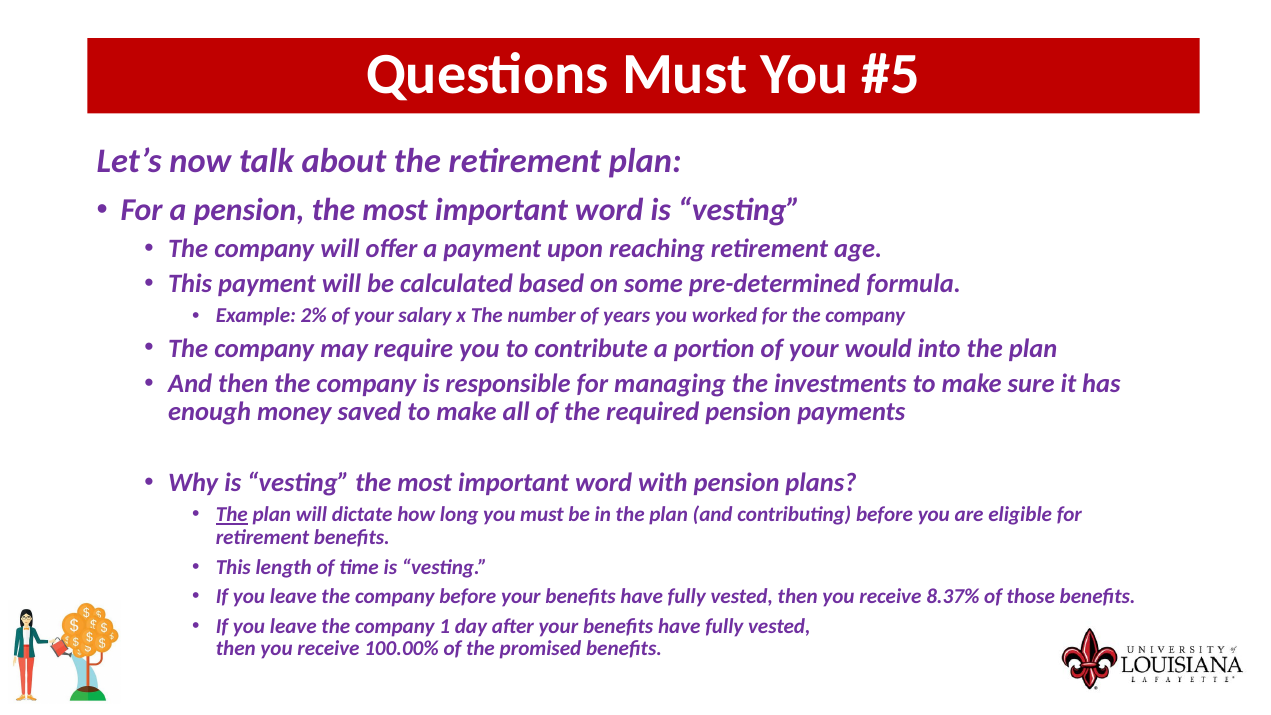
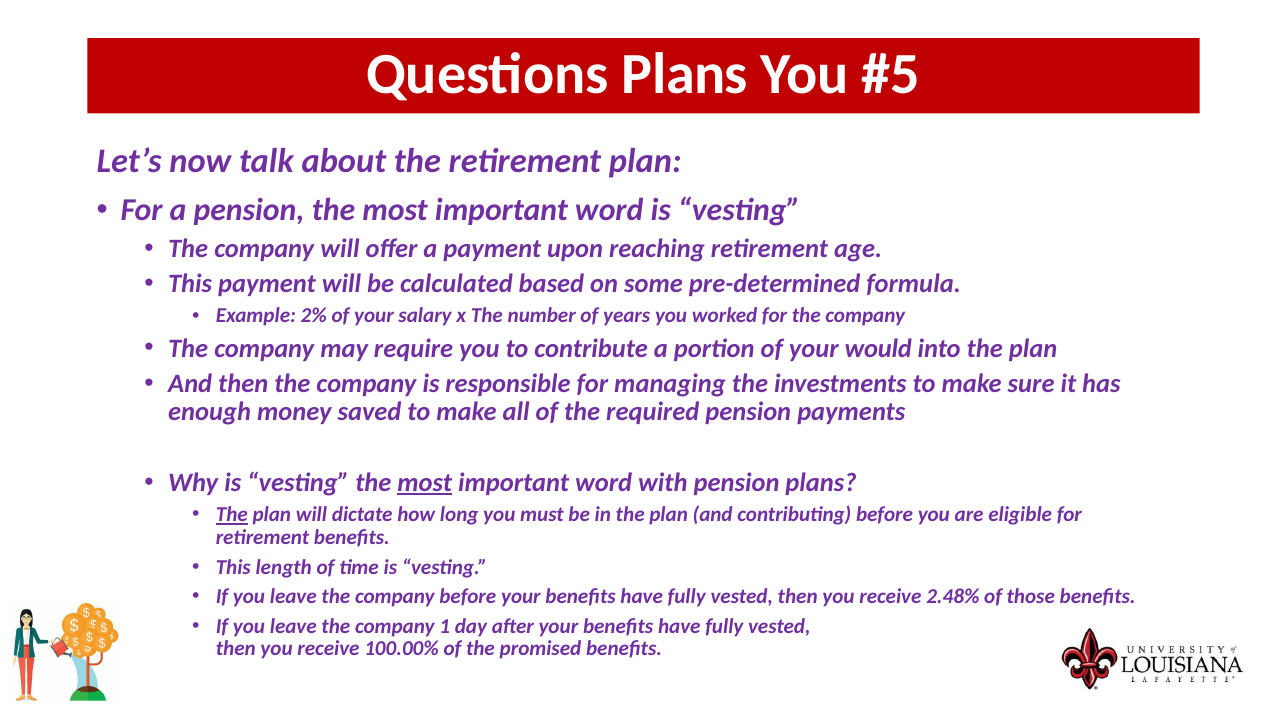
Questions Must: Must -> Plans (685, 74)
most underline: none -> present (425, 482)
8.37%: 8.37% -> 2.48% (953, 597)
